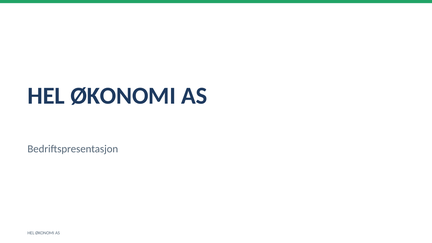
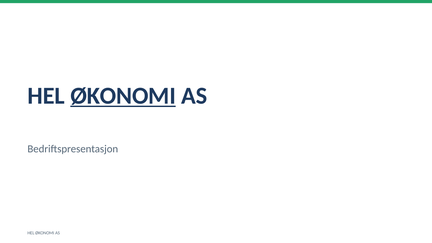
ØKONOMI underline: none -> present (123, 96)
